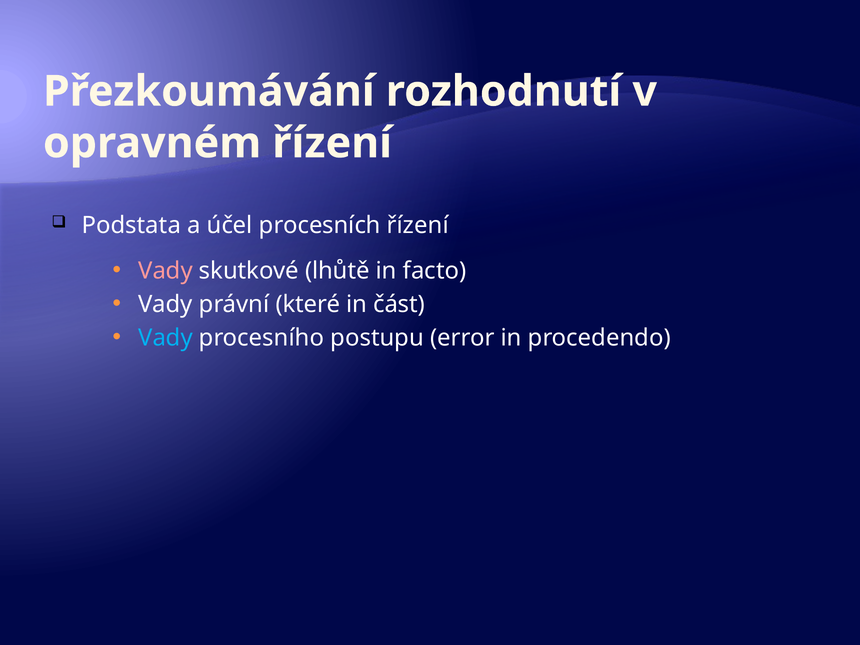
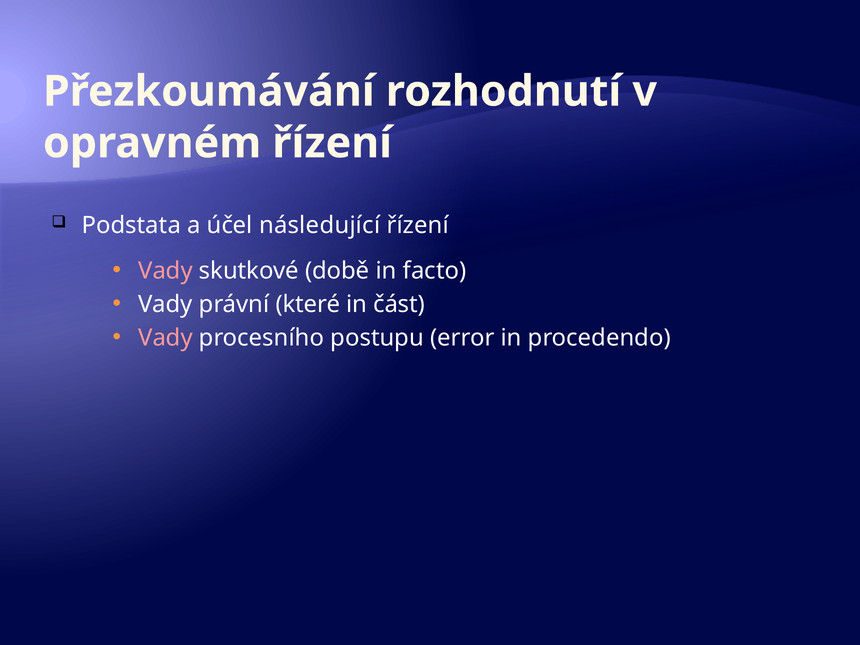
procesních: procesních -> následující (320, 225)
lhůtě: lhůtě -> době (337, 271)
Vady colour: light blue -> pink (166, 338)
